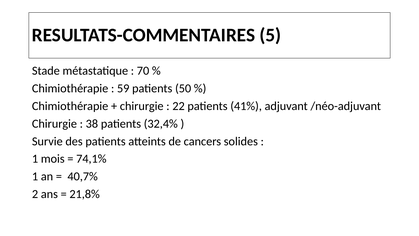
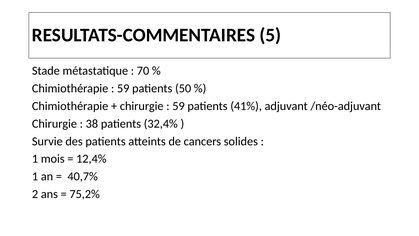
22: 22 -> 59 (179, 106)
74,1%: 74,1% -> 12,4% (91, 159)
21,8%: 21,8% -> 75,2% (85, 194)
